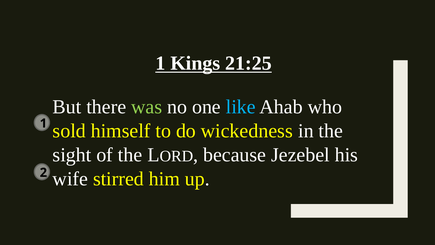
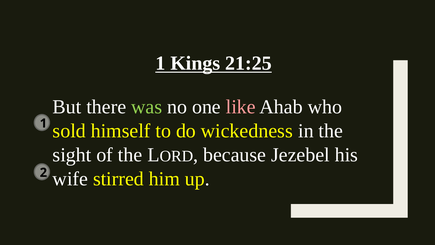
like colour: light blue -> pink (241, 107)
